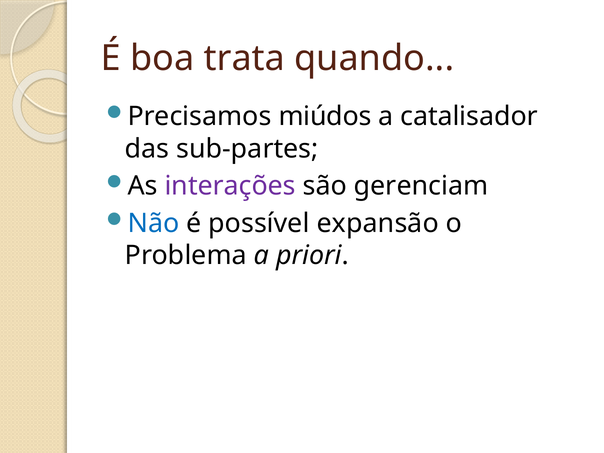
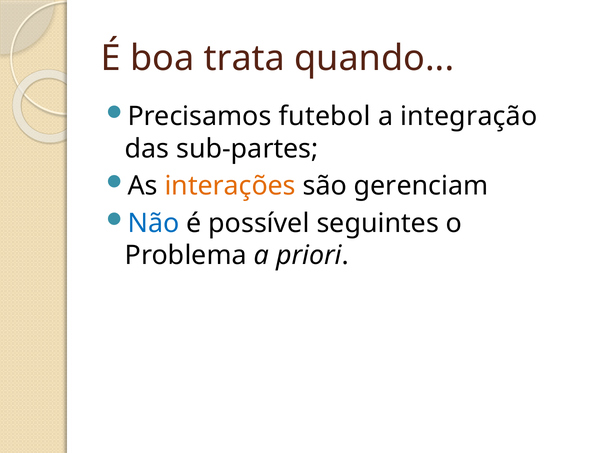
miúdos: miúdos -> futebol (325, 117)
catalisador: catalisador -> integração (469, 117)
interações colour: purple -> orange (230, 186)
expansão: expansão -> seguintes (378, 223)
